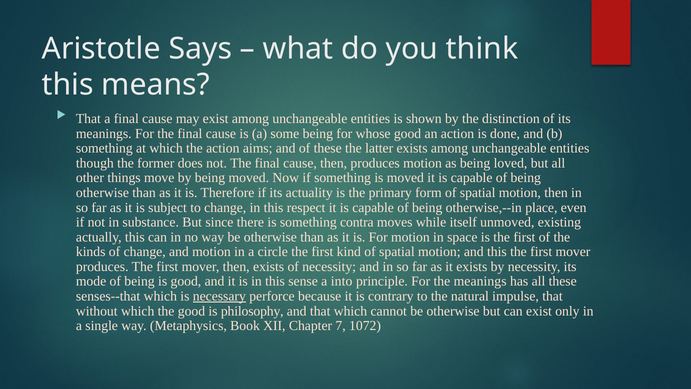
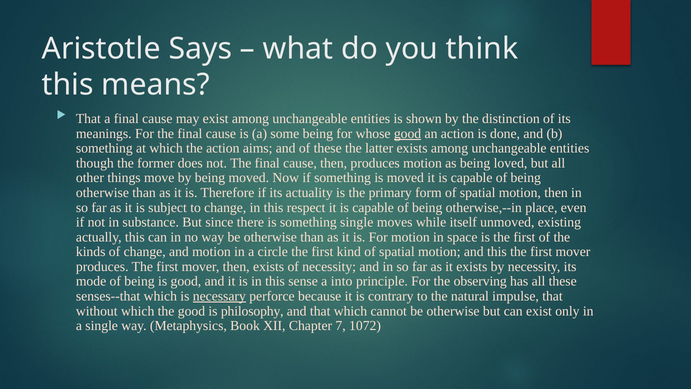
good underline: none -> present (408, 134)
something contra: contra -> single (357, 222)
the meanings: meanings -> observing (480, 281)
